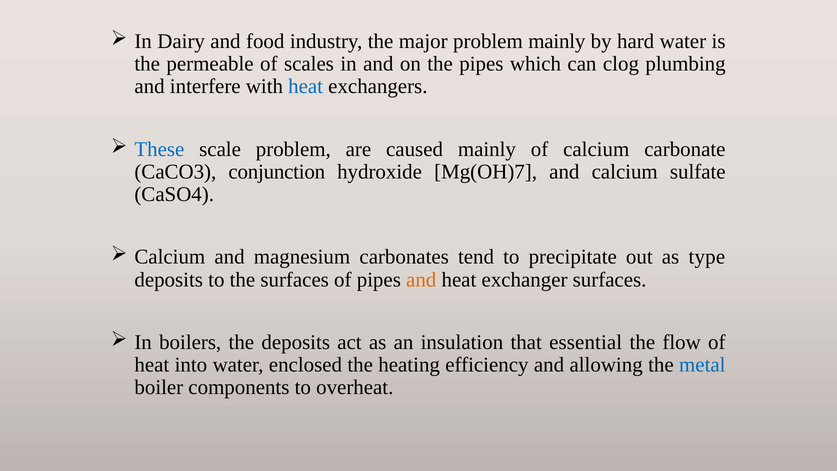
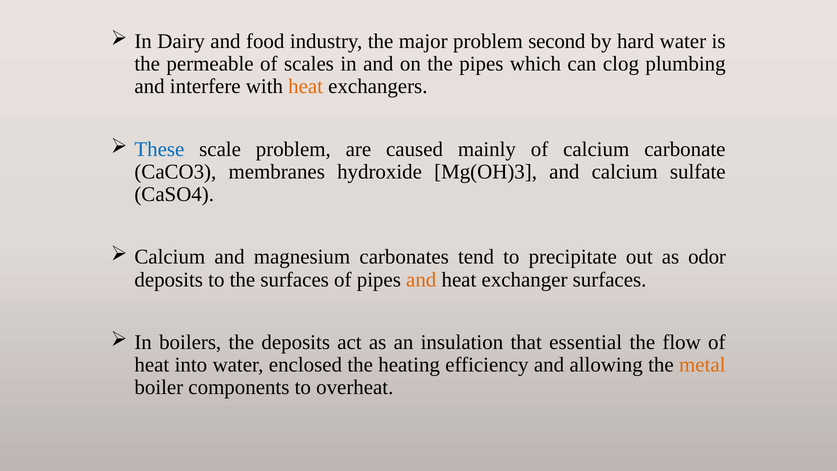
problem mainly: mainly -> second (557, 41)
heat colour: blue -> orange (306, 87)
conjunction: conjunction -> membranes (277, 172)
Mg(OH)7: Mg(OH)7 -> Mg(OH)3 (486, 172)
type: type -> odor (707, 257)
metal colour: blue -> orange (702, 365)
